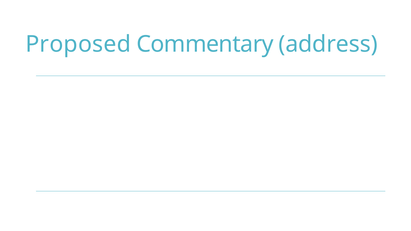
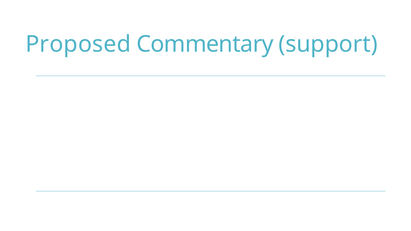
address: address -> support (328, 44)
